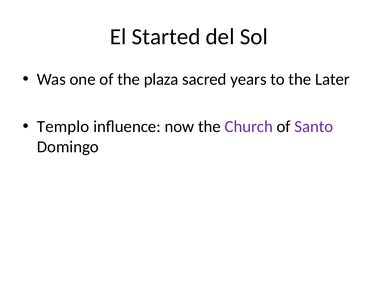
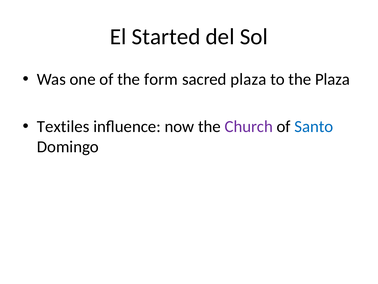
plaza: plaza -> form (161, 79)
sacred years: years -> plaza (248, 79)
the Later: Later -> Plaza (332, 79)
Templo: Templo -> Textiles (63, 126)
Santo colour: purple -> blue (314, 126)
